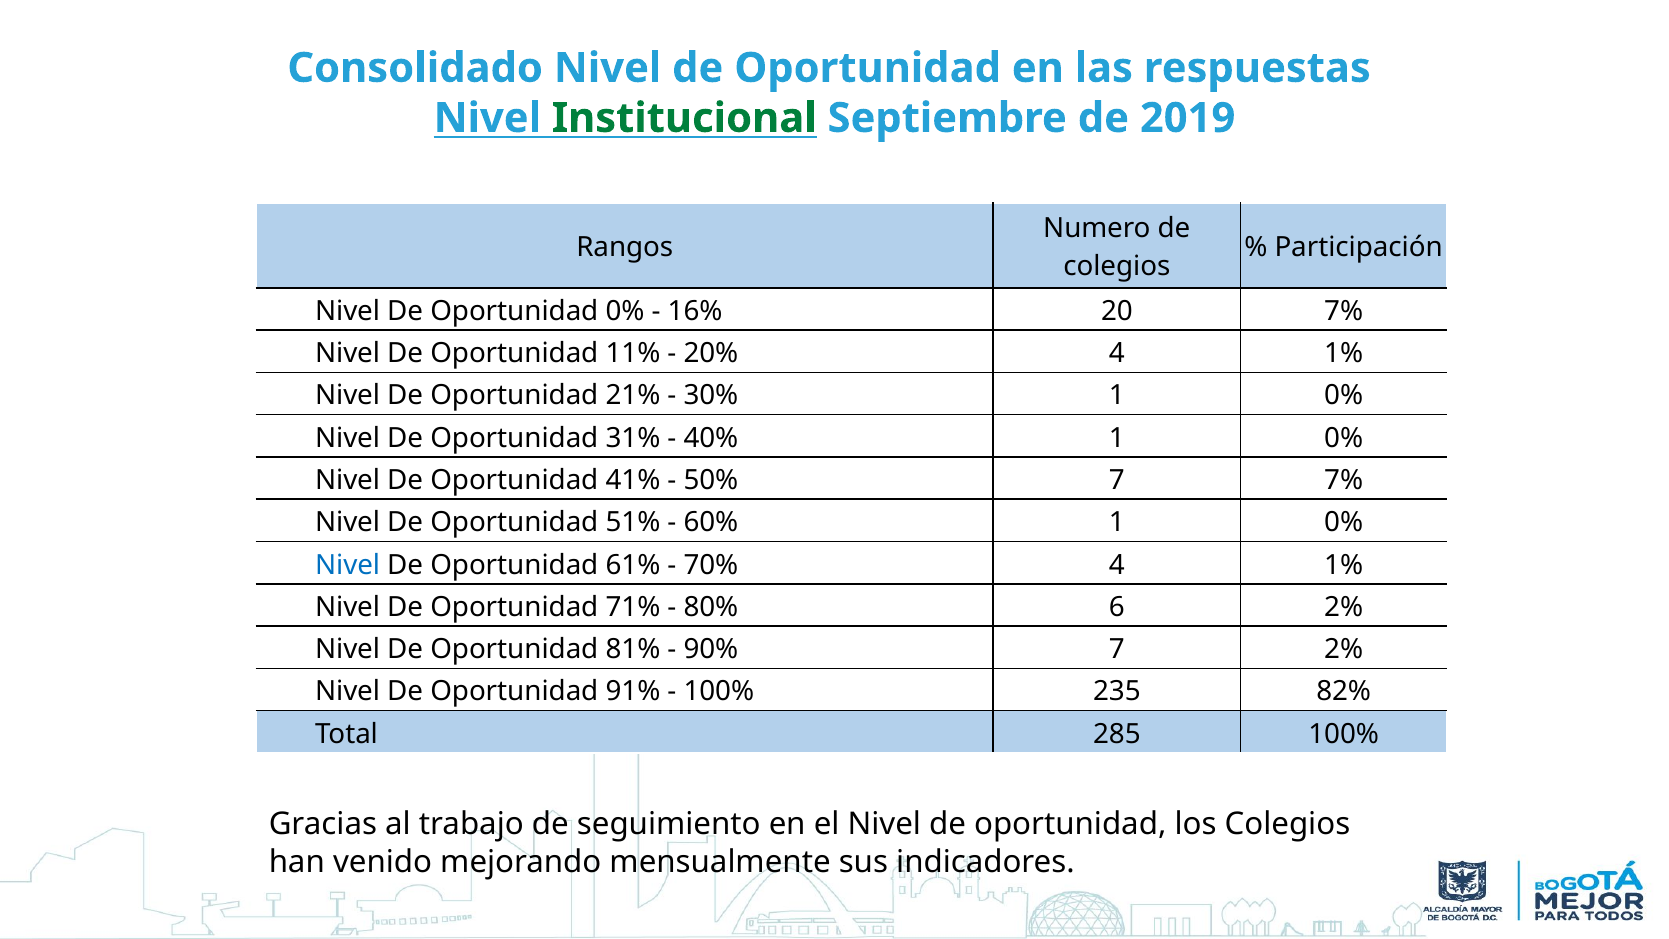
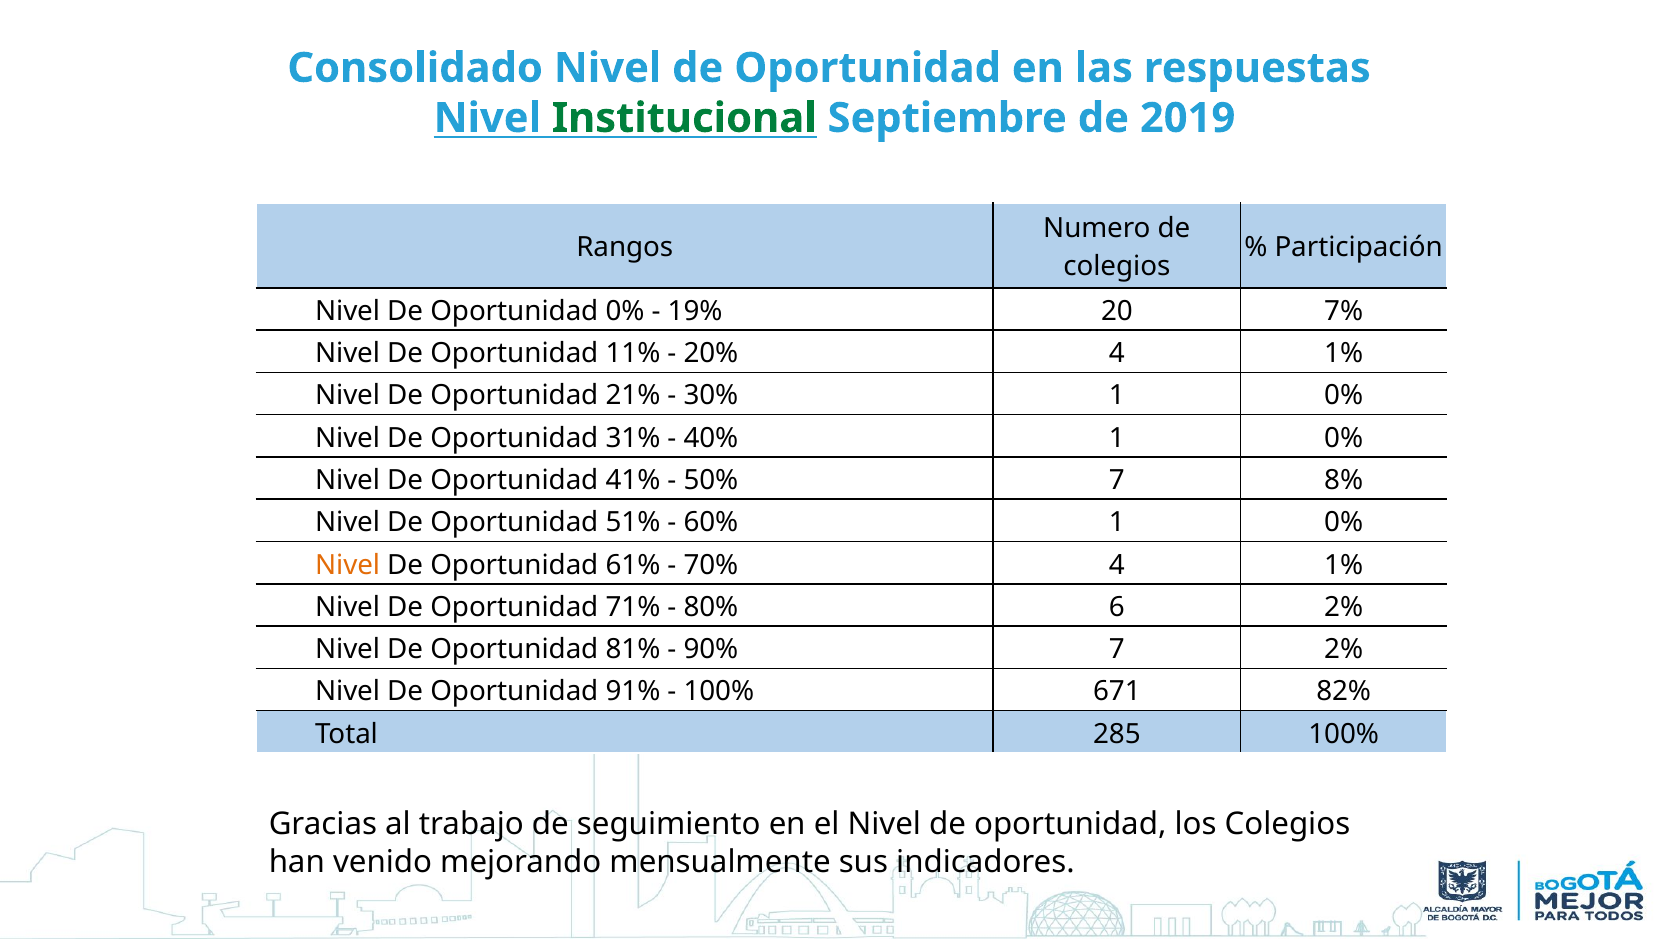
16%: 16% -> 19% (695, 311)
7 7%: 7% -> 8% (1344, 480)
Nivel colour: blue -> orange (348, 565)
235: 235 -> 671 (1117, 692)
